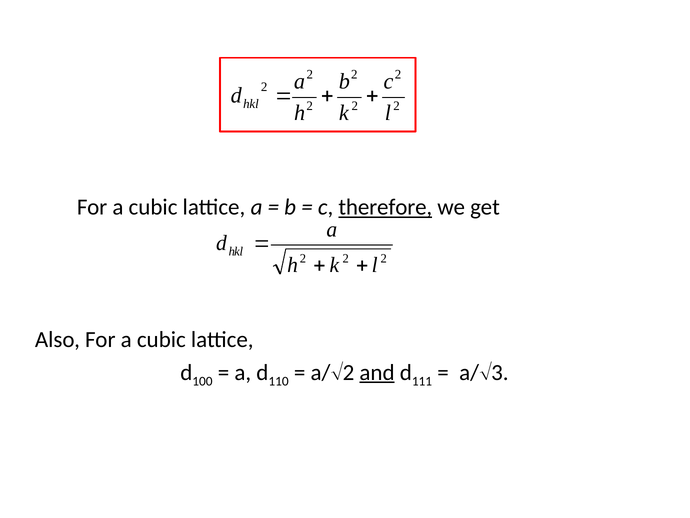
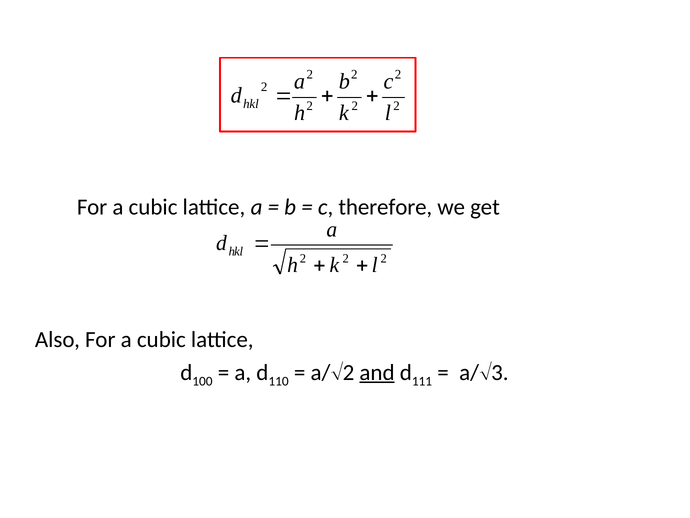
therefore underline: present -> none (385, 207)
